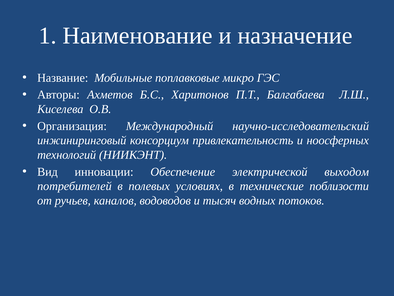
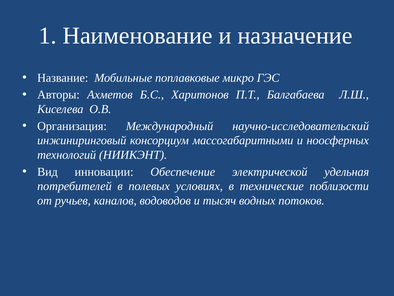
привлекательность: привлекательность -> массогабаритными (243, 140)
выходом: выходом -> удельная (347, 172)
